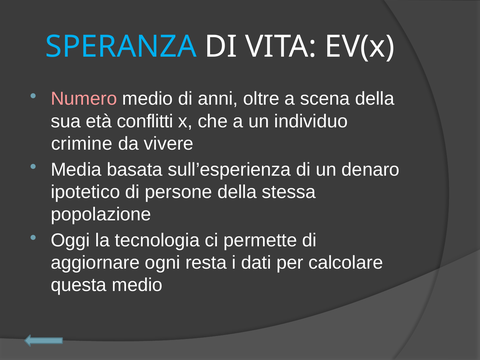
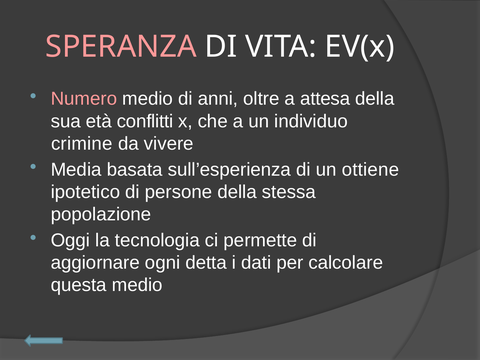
SPERANZA colour: light blue -> pink (121, 47)
scena: scena -> attesa (325, 99)
denaro: denaro -> ottiene (371, 170)
resta: resta -> detta (206, 263)
